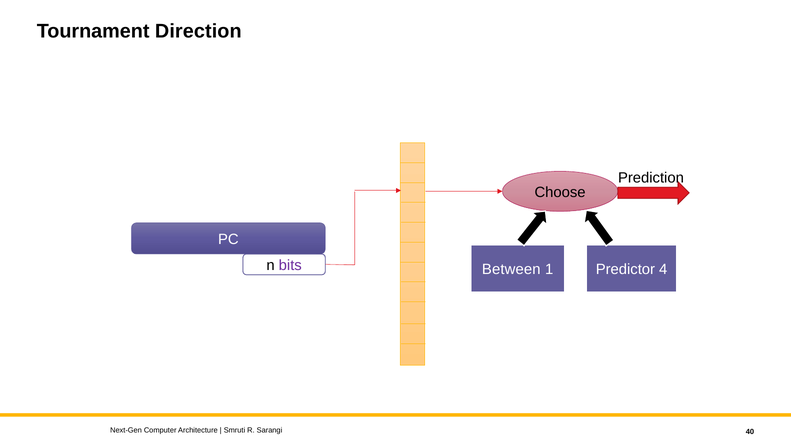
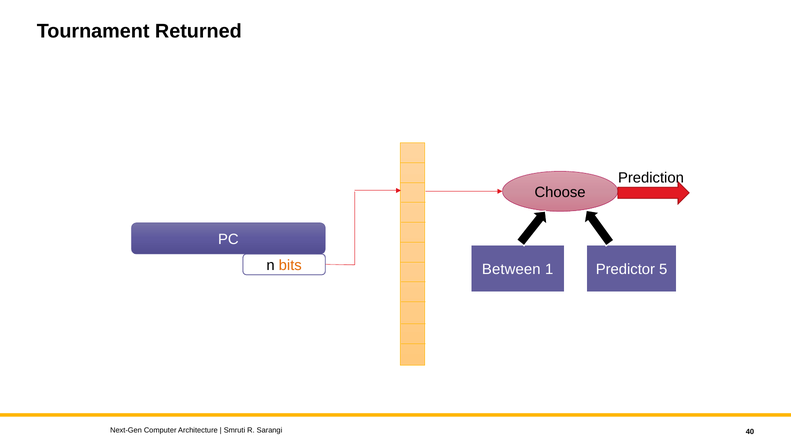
Direction: Direction -> Returned (198, 31)
bits colour: purple -> orange (290, 265)
4: 4 -> 5 (663, 269)
